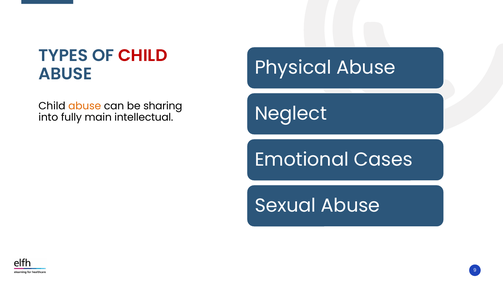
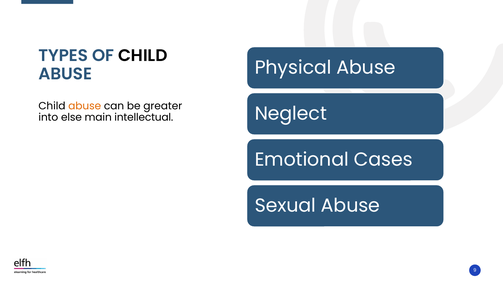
CHILD colour: red -> black (143, 56)
sharing: sharing -> greater (163, 106)
fully: fully -> else (71, 117)
